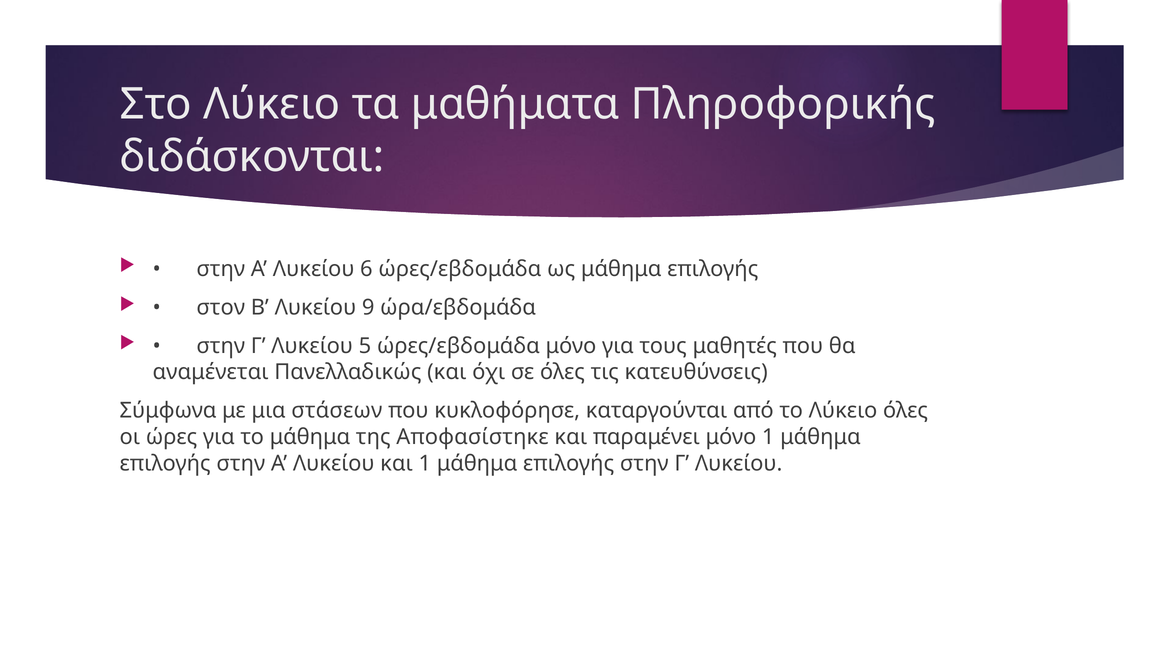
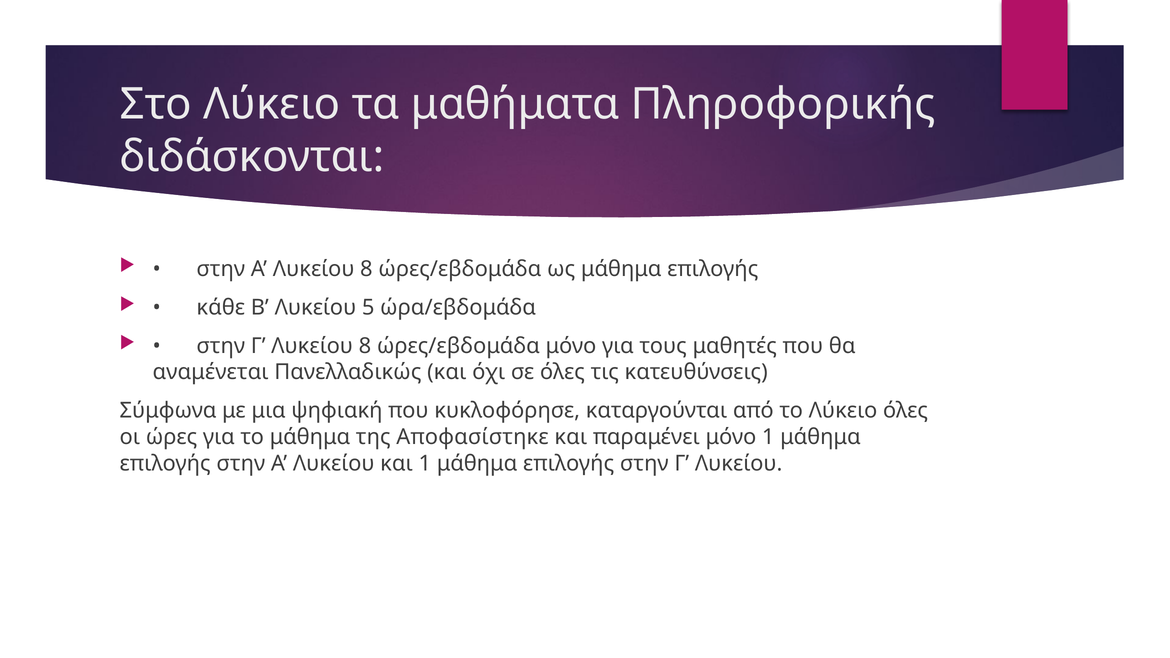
Α Λυκείου 6: 6 -> 8 (366, 269)
στον: στον -> κάθε (221, 307)
9: 9 -> 5 (368, 307)
Γ Λυκείου 5: 5 -> 8 (365, 346)
στάσεων: στάσεων -> ψηφιακή (337, 411)
